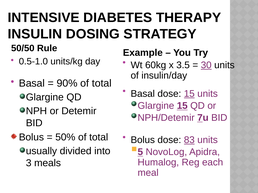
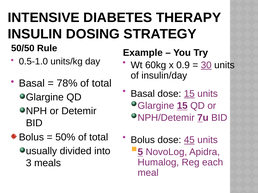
3.5: 3.5 -> 0.9 (183, 65)
90%: 90% -> 78% (67, 83)
83: 83 -> 45 (189, 140)
